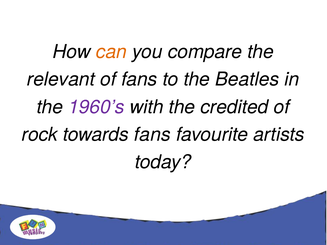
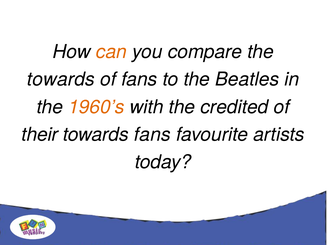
relevant: relevant -> towards (61, 80)
1960’s colour: purple -> orange (96, 107)
rock: rock -> their (40, 135)
